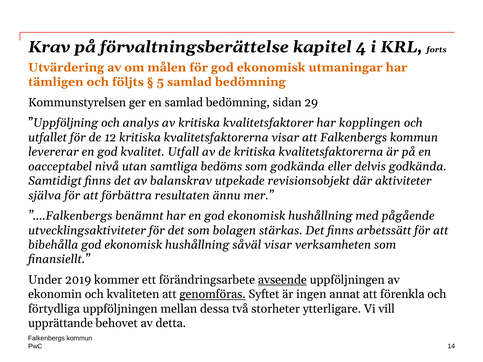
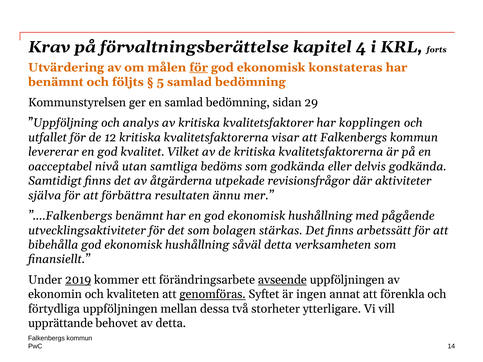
för underline: none -> present (199, 67)
utmaningar: utmaningar -> konstateras (345, 67)
tämligen: tämligen -> benämnt (56, 82)
Utfall: Utfall -> Vilket (183, 152)
balanskrav: balanskrav -> åtgärderna (181, 181)
revisionsobjekt: revisionsobjekt -> revisionsfrågor (309, 181)
såväl visar: visar -> detta (278, 245)
2019 underline: none -> present (78, 280)
